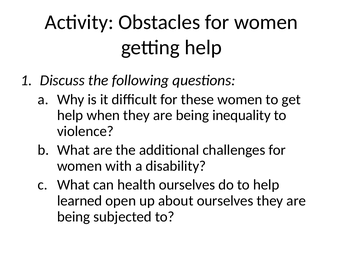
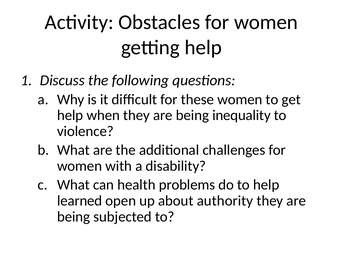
health ourselves: ourselves -> problems (187, 185)
about ourselves: ourselves -> authority (225, 201)
